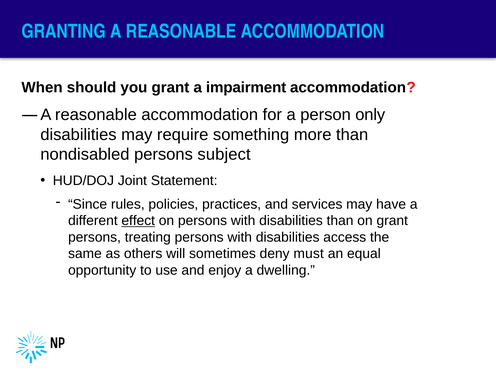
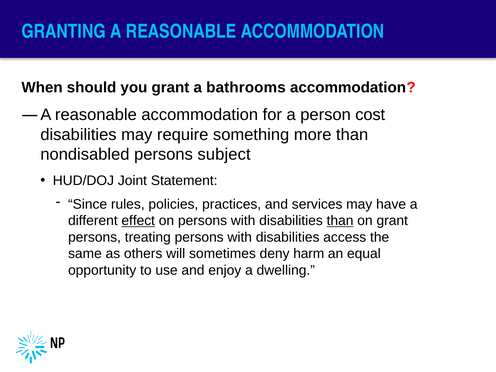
impairment: impairment -> bathrooms (246, 87)
only: only -> cost (370, 115)
than underline: none -> present (340, 221)
must: must -> harm (309, 254)
